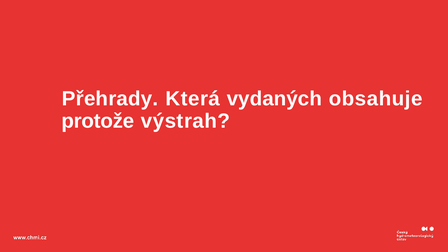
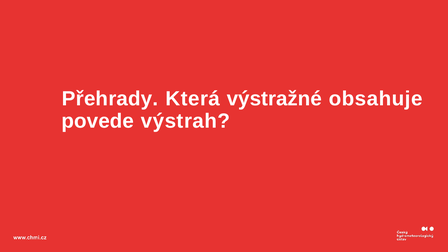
vydaných: vydaných -> výstražné (274, 99)
protože: protože -> povede (98, 121)
